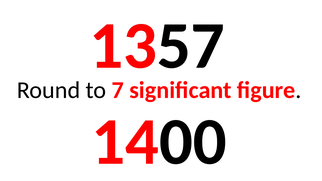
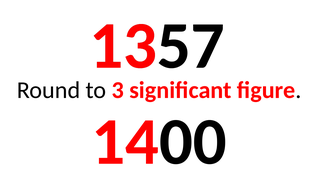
7: 7 -> 3 (118, 90)
